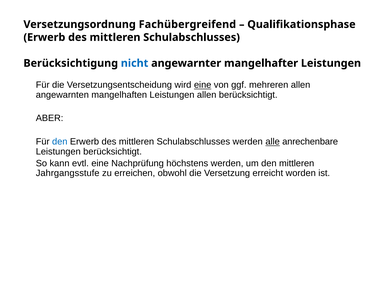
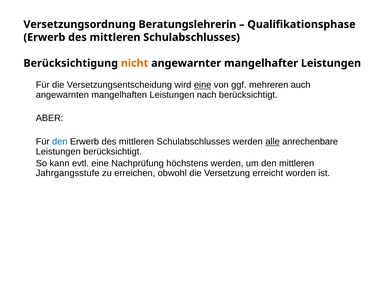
Fachübergreifend: Fachübergreifend -> Beratungslehrerin (187, 24)
nicht colour: blue -> orange (135, 63)
mehreren allen: allen -> auch (301, 85)
Leistungen allen: allen -> nach (207, 95)
